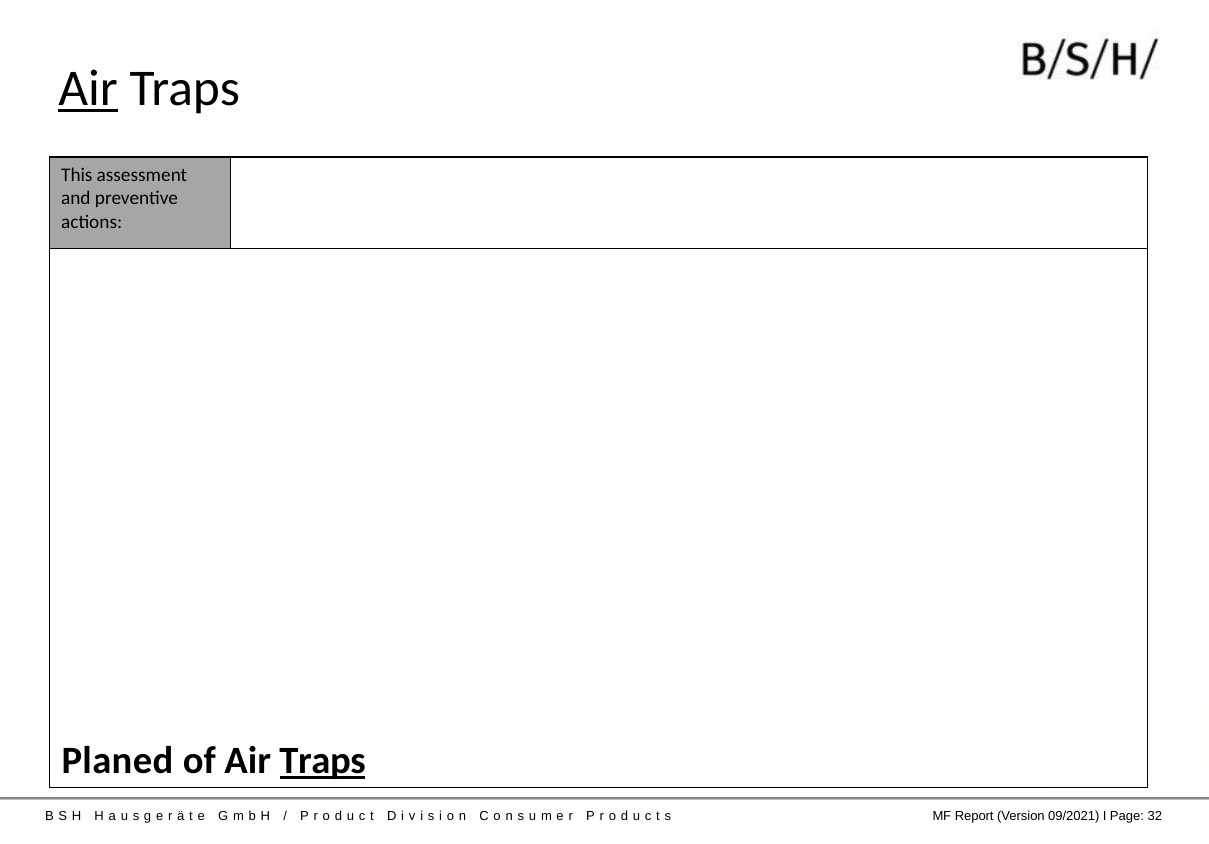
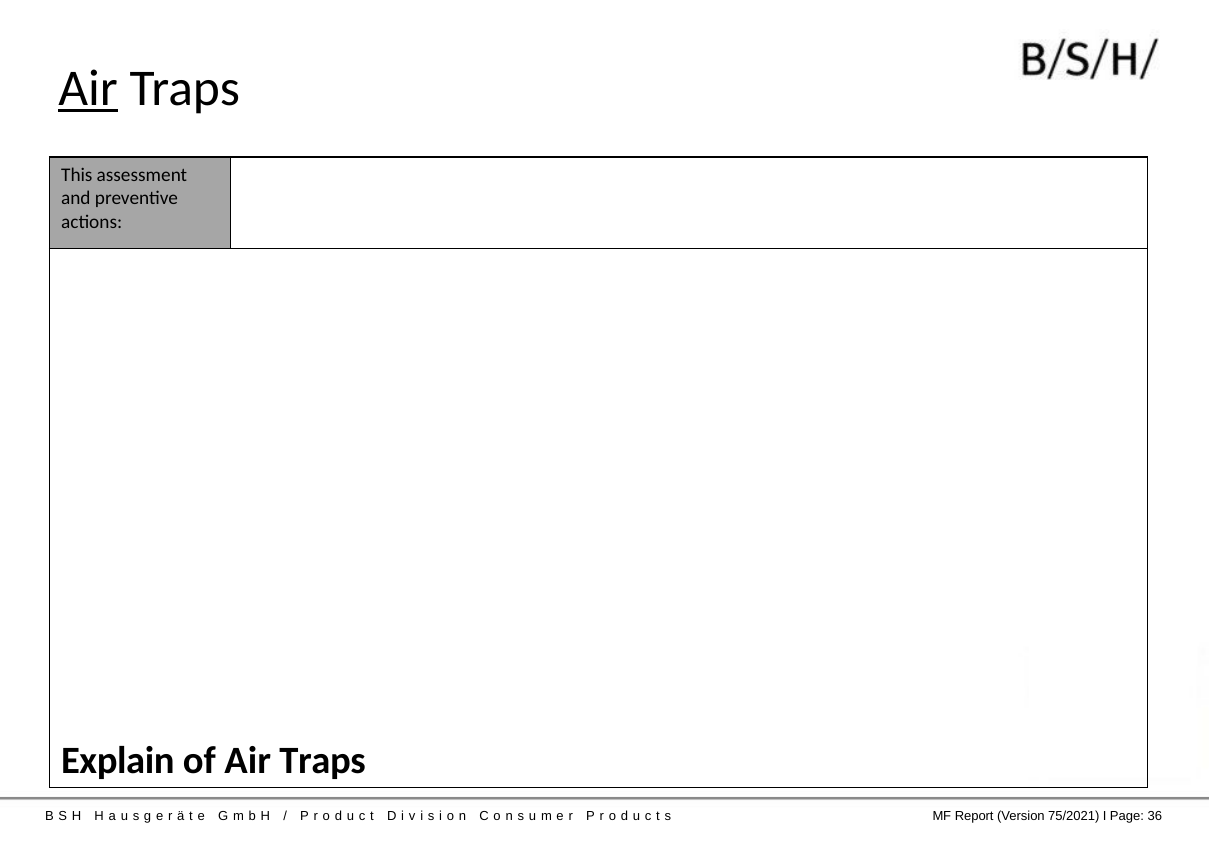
Planed: Planed -> Explain (118, 761)
Traps underline: present -> none (322, 761)
09/2021: 09/2021 -> 75/2021 (1074, 816)
32: 32 -> 36 (1155, 816)
